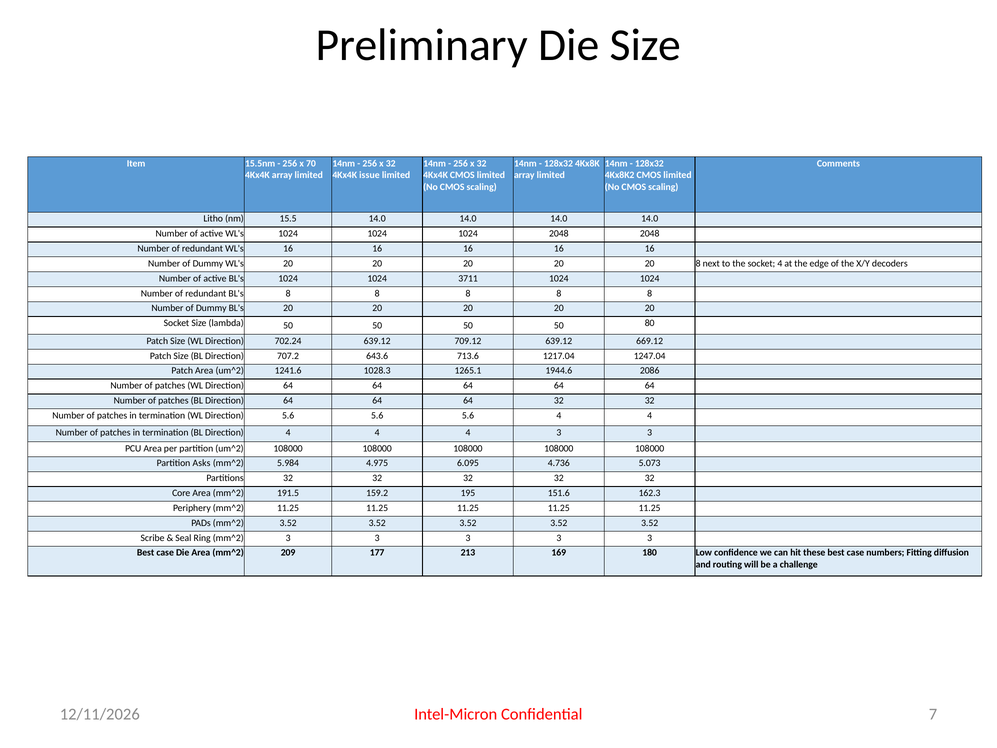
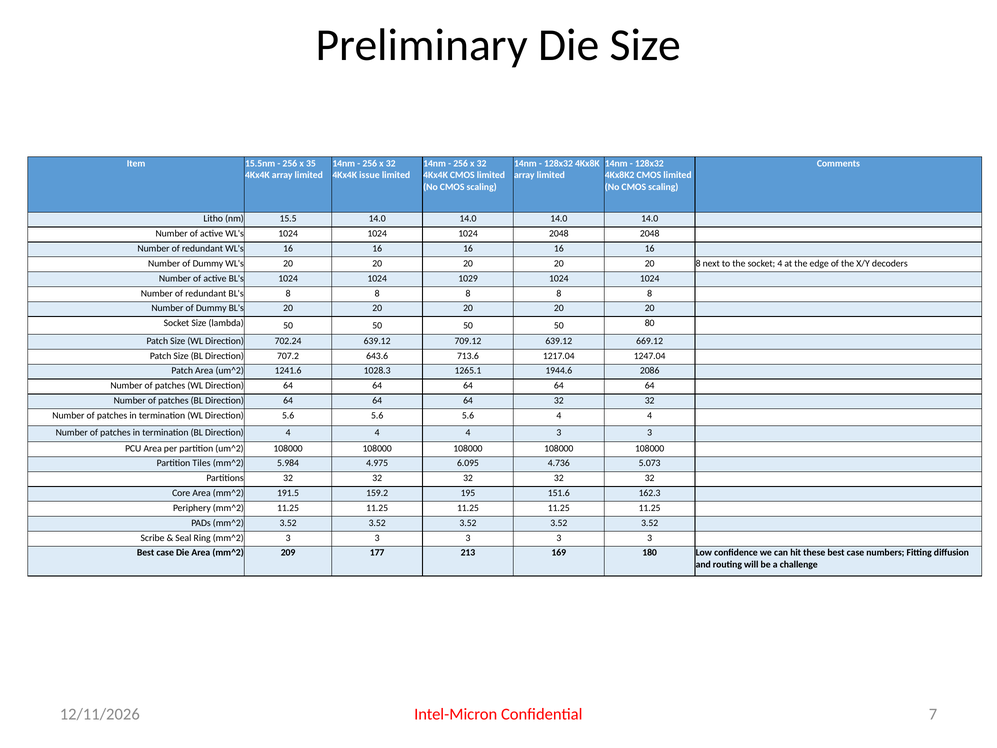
70: 70 -> 35 (311, 163)
3711: 3711 -> 1029 (468, 278)
Asks: Asks -> Tiles (202, 463)
